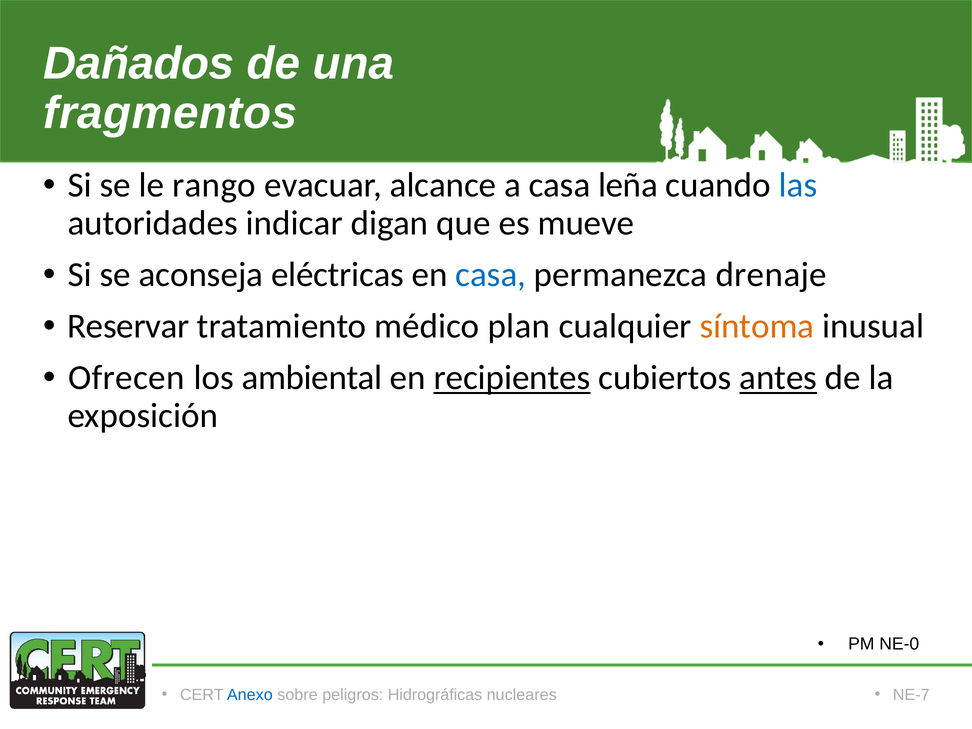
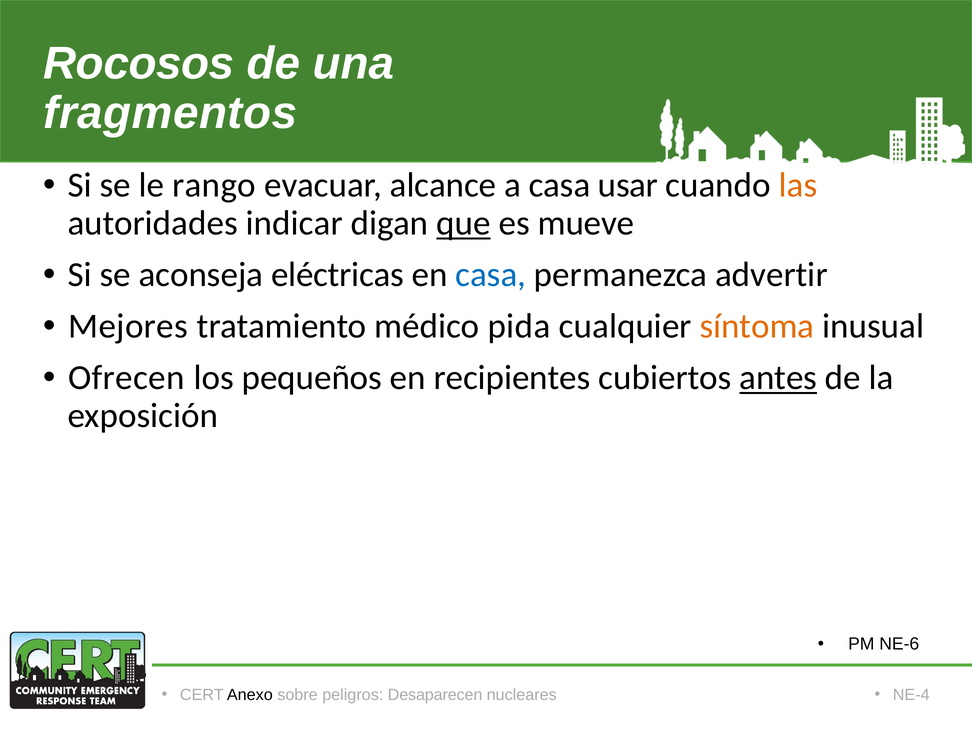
Dañados: Dañados -> Rocosos (139, 63)
leña: leña -> usar (628, 185)
las colour: blue -> orange (798, 185)
que underline: none -> present (464, 223)
drenaje: drenaje -> advertir (771, 275)
Reservar: Reservar -> Mejores (128, 326)
plan: plan -> pida (519, 326)
ambiental: ambiental -> pequeños (312, 378)
recipientes underline: present -> none (512, 378)
NE-0: NE-0 -> NE-6 (899, 644)
Anexo colour: blue -> black (250, 695)
Hidrográficas: Hidrográficas -> Desaparecen (435, 695)
NE-7: NE-7 -> NE-4 (911, 695)
